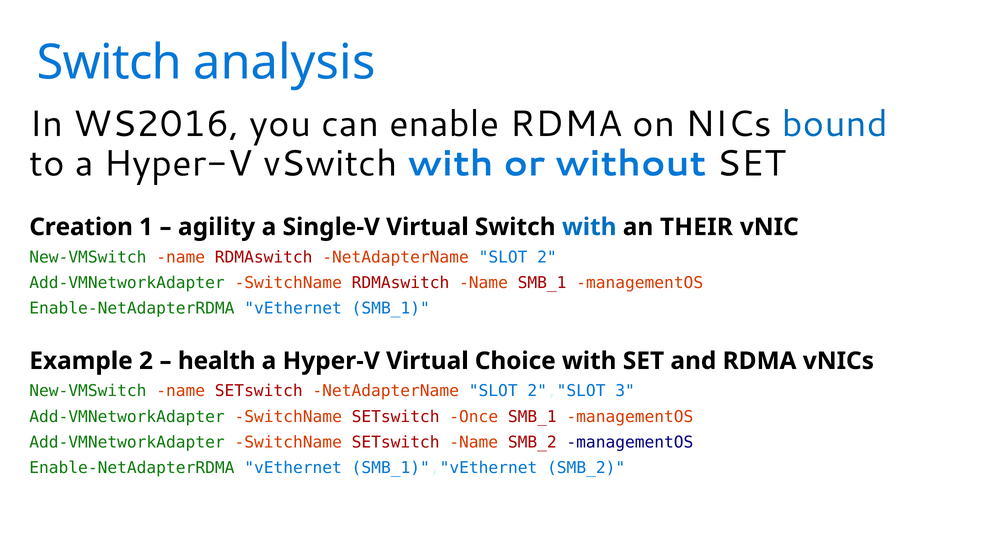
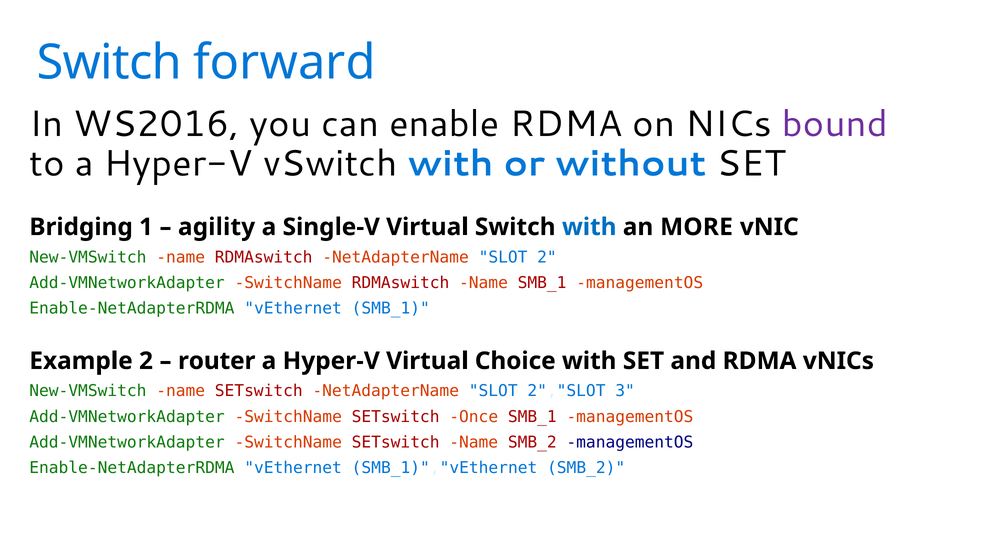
analysis: analysis -> forward (284, 63)
bound colour: blue -> purple (835, 124)
Creation: Creation -> Bridging (81, 227)
THEIR: THEIR -> MORE (696, 227)
health: health -> router (217, 361)
